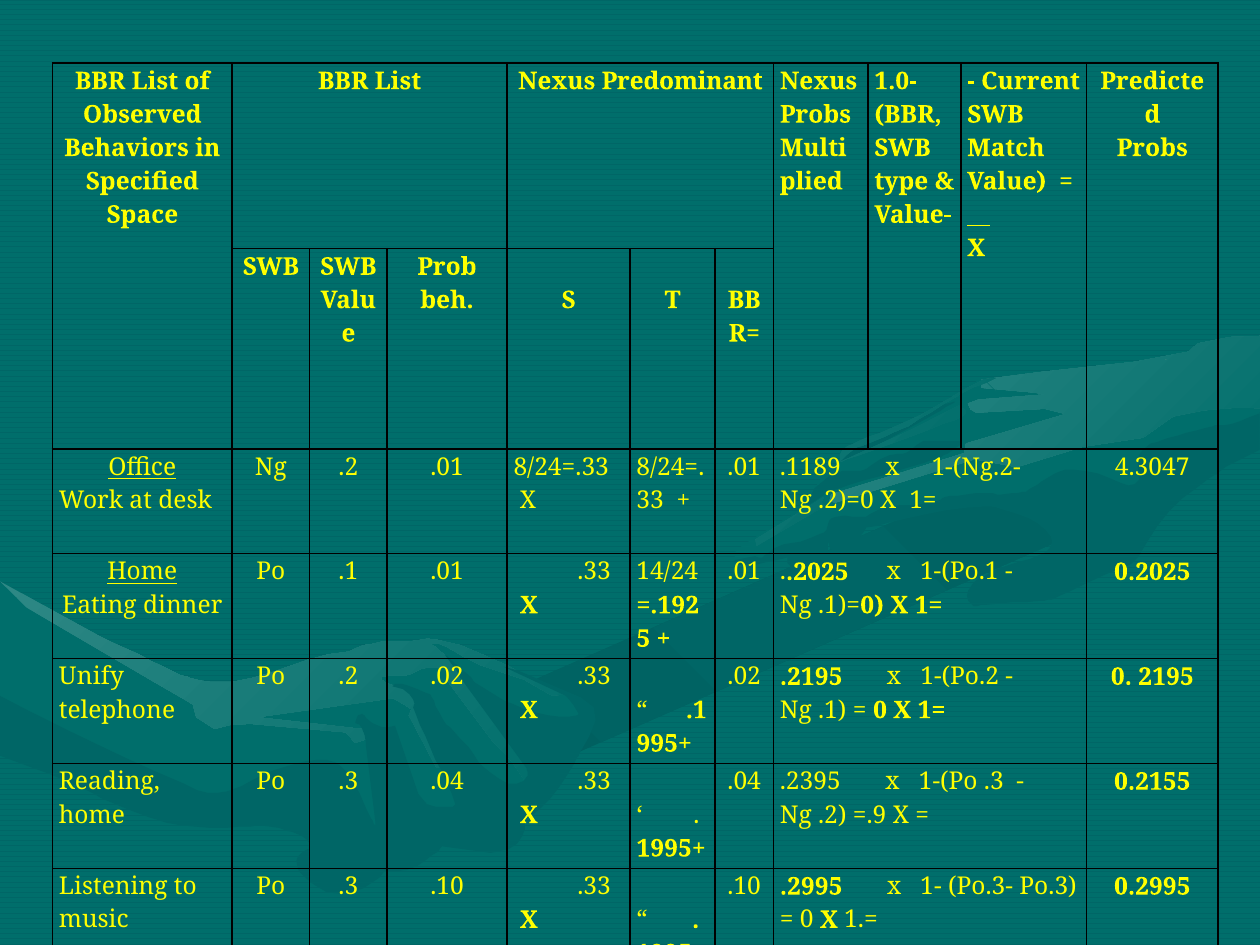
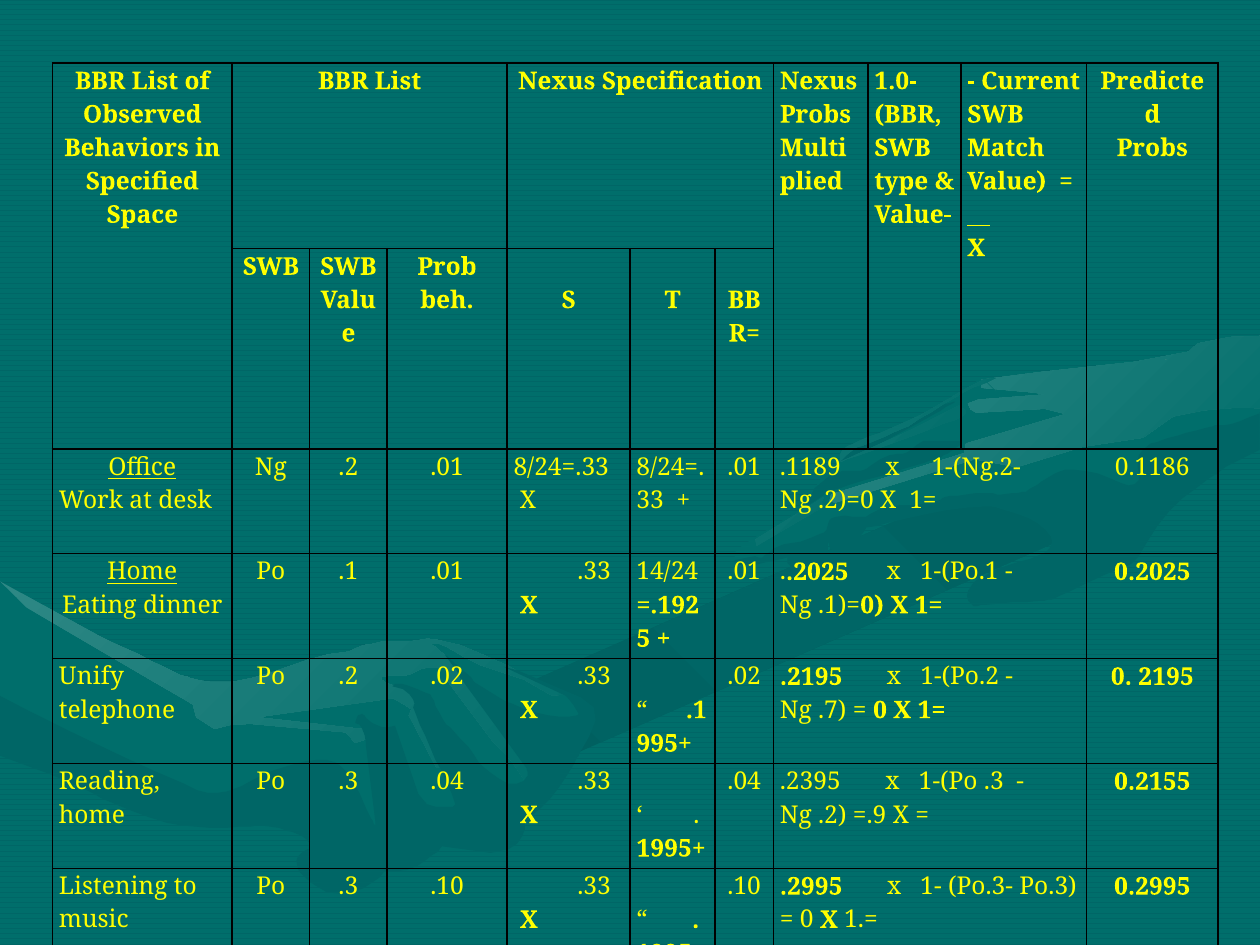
Predominant: Predominant -> Specification (682, 81)
4.3047: 4.3047 -> 0.1186 (1152, 467)
Ng .1: .1 -> .7 (832, 710)
